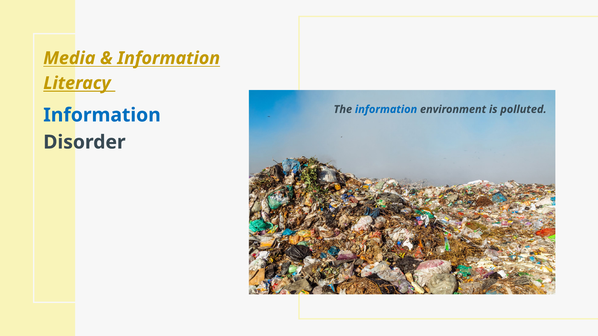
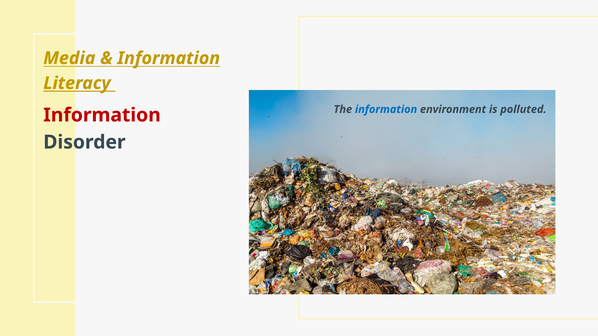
Information colour: blue -> red (102, 115)
